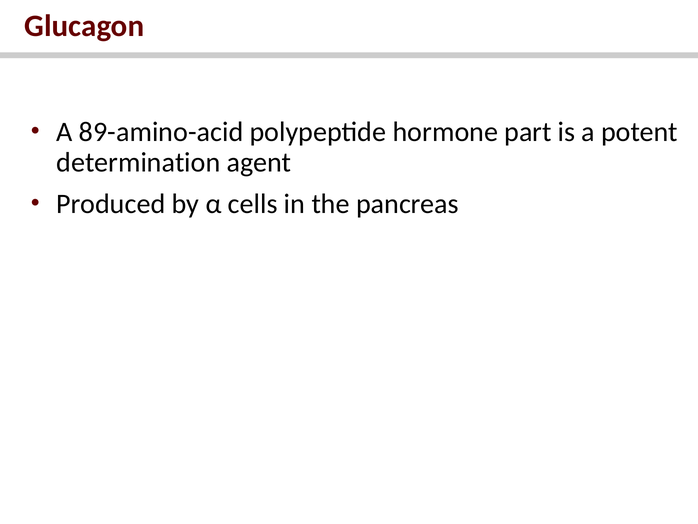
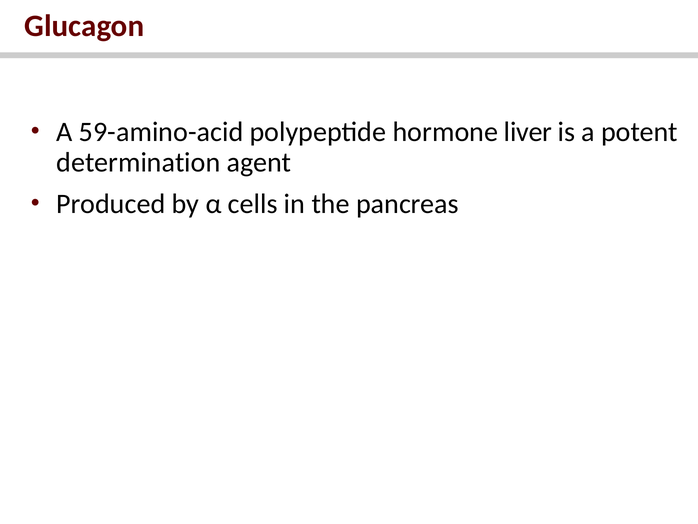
89-amino-acid: 89-amino-acid -> 59-amino-acid (161, 132)
part: part -> liver (528, 132)
